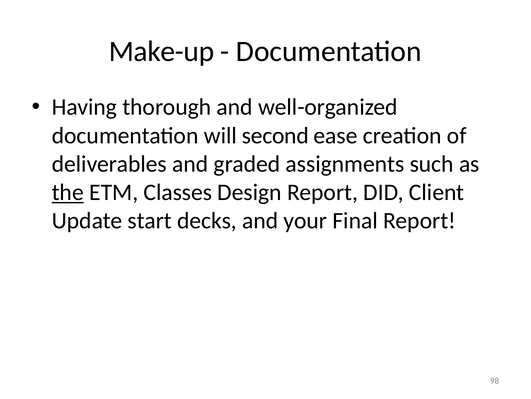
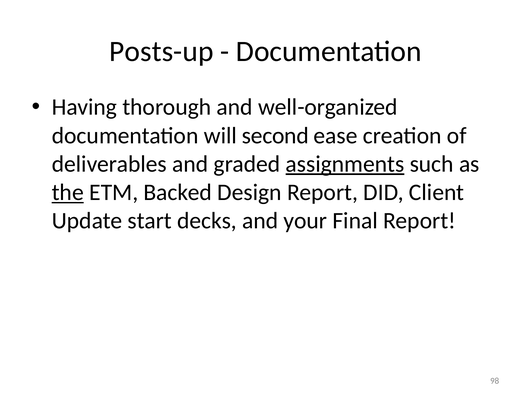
Make-up: Make-up -> Posts-up (161, 51)
assignments underline: none -> present (345, 164)
Classes: Classes -> Backed (178, 192)
